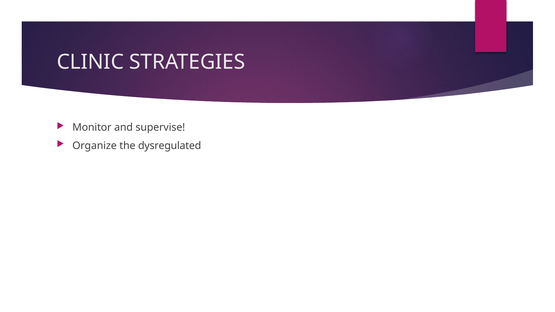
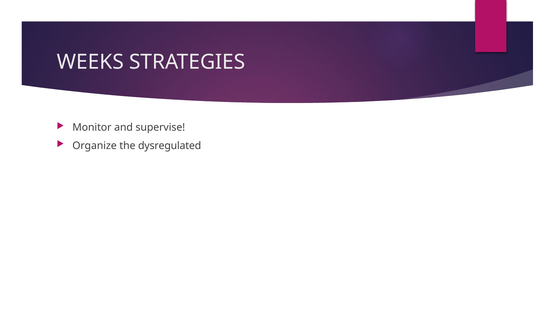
CLINIC: CLINIC -> WEEKS (90, 62)
